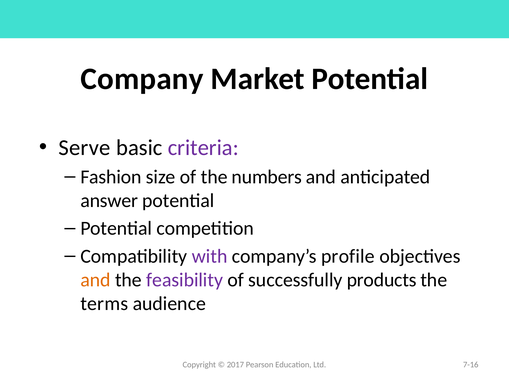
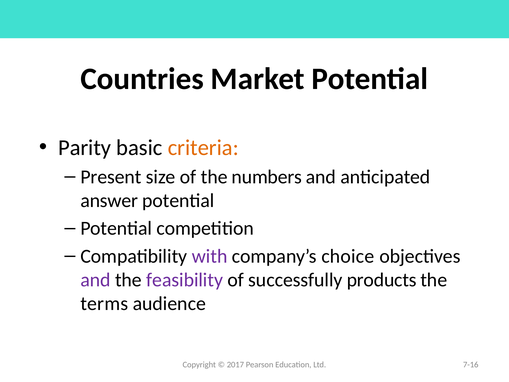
Company: Company -> Countries (142, 79)
Serve: Serve -> Parity (85, 148)
criteria colour: purple -> orange (203, 148)
Fashion: Fashion -> Present (111, 177)
profile: profile -> choice (348, 256)
and colour: orange -> purple (96, 280)
